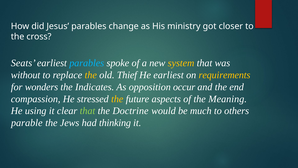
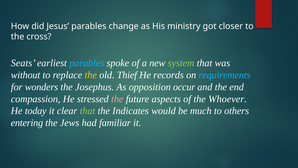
system colour: yellow -> light green (181, 63)
He earliest: earliest -> records (169, 75)
requirements colour: yellow -> light blue (225, 75)
Indicates: Indicates -> Josephus (95, 87)
the colour: yellow -> pink (117, 99)
Meaning: Meaning -> Whoever (228, 99)
using: using -> today (36, 111)
Doctrine: Doctrine -> Indicates (131, 111)
parable: parable -> entering (27, 123)
thinking: thinking -> familiar (115, 123)
